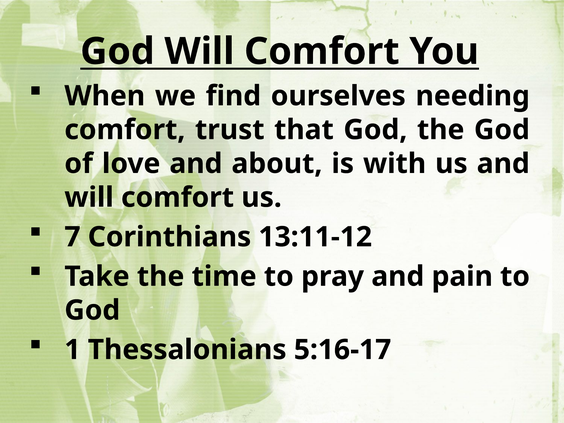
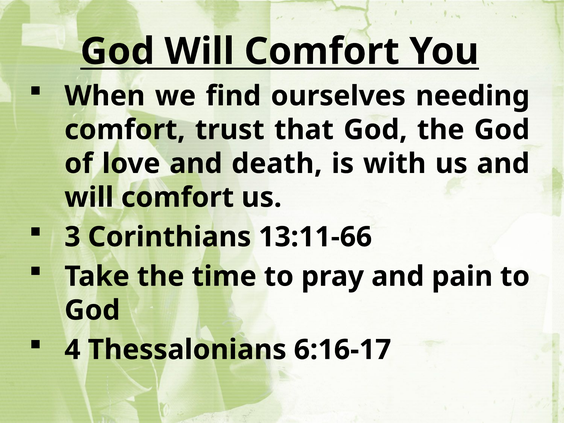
about: about -> death (277, 164)
7: 7 -> 3 (72, 237)
13:11-12: 13:11-12 -> 13:11-66 (315, 237)
1: 1 -> 4 (72, 350)
5:16-17: 5:16-17 -> 6:16-17 (343, 350)
